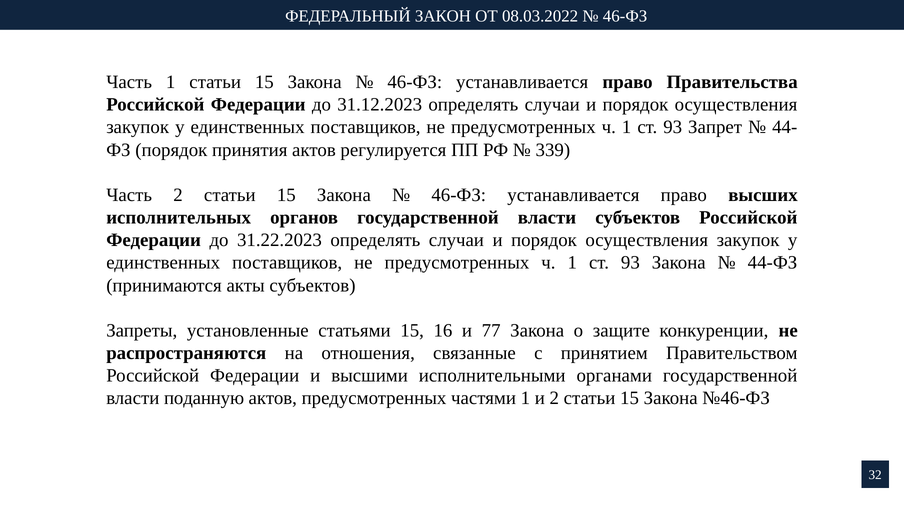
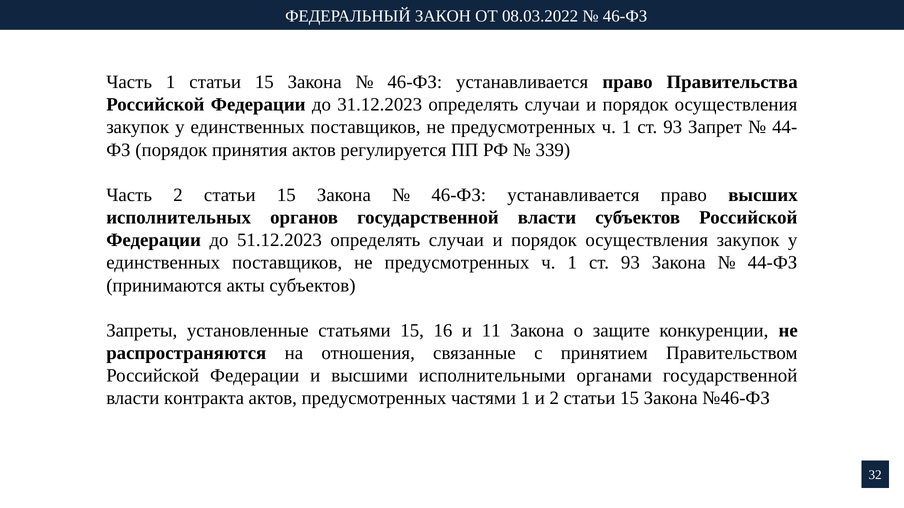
31.22.2023: 31.22.2023 -> 51.12.2023 (279, 240)
77: 77 -> 11 (491, 331)
поданную: поданную -> контракта (204, 399)
